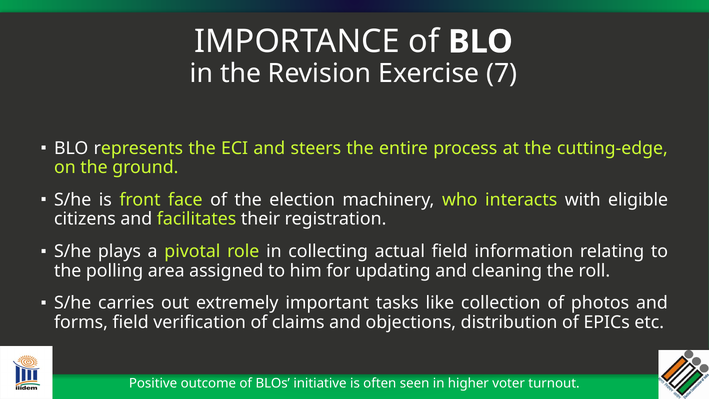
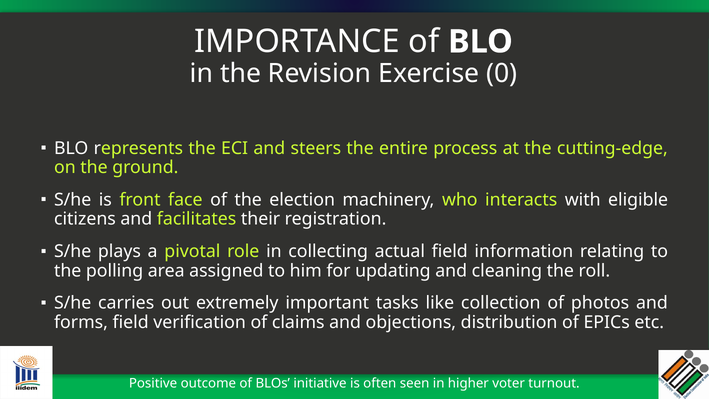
7: 7 -> 0 (502, 74)
